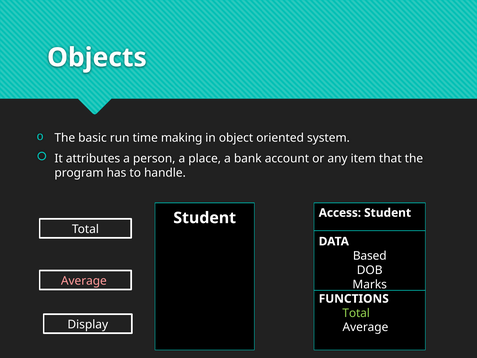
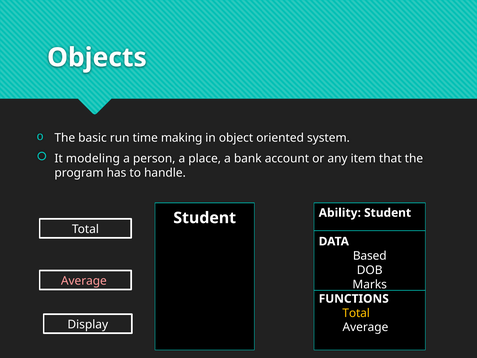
attributes: attributes -> modeling (93, 158)
Access: Access -> Ability (340, 213)
Total colour: light green -> yellow (356, 313)
